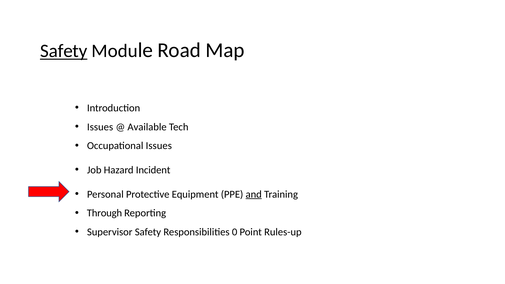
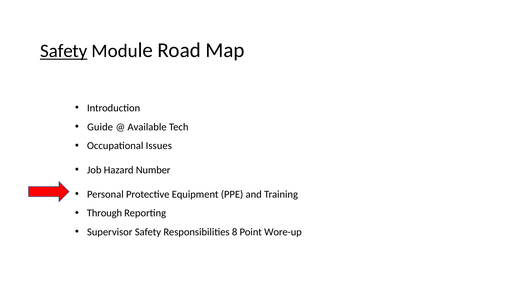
Issues: Issues -> Guide (100, 127)
Incident: Incident -> Number (153, 170)
and underline: present -> none (254, 194)
0: 0 -> 8 (235, 232)
Rules-up: Rules-up -> Wore-up (283, 232)
